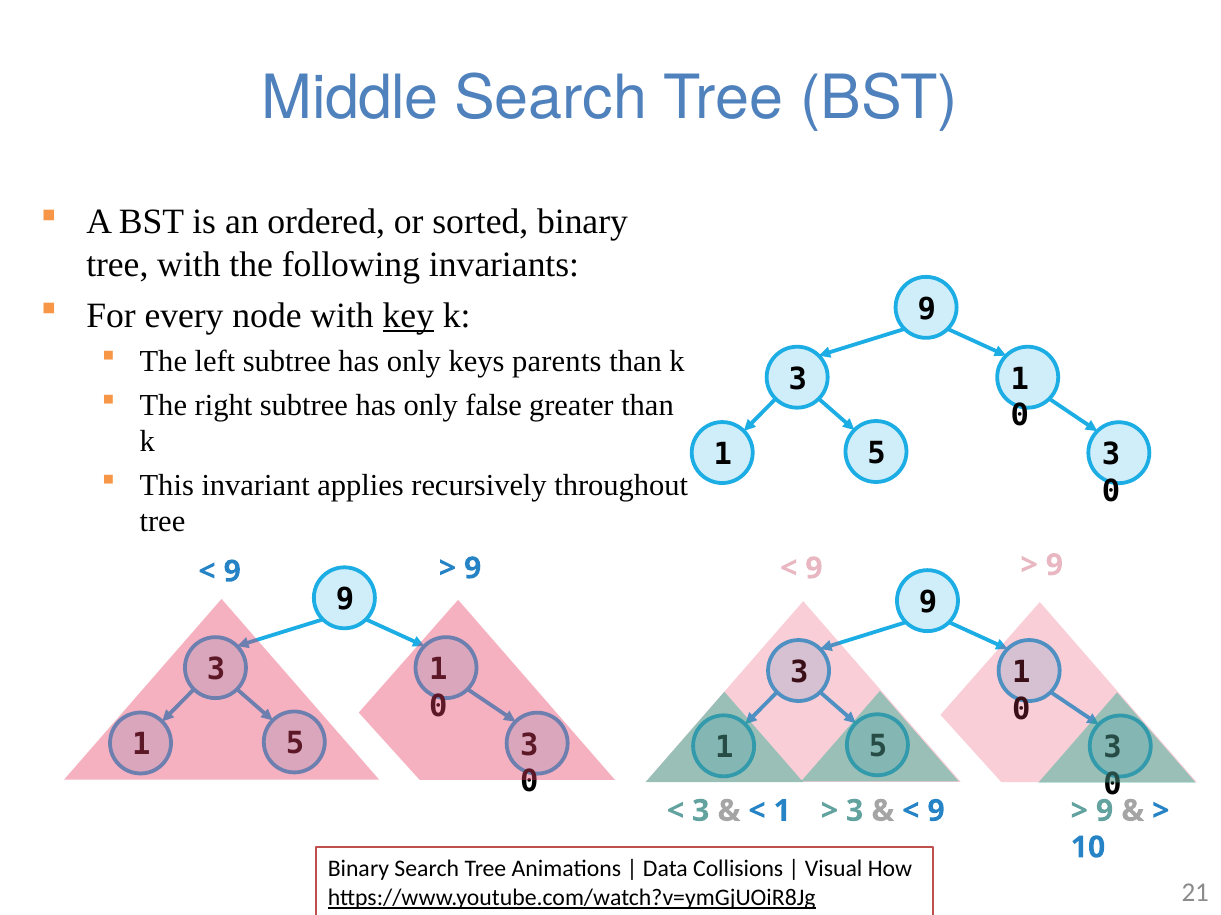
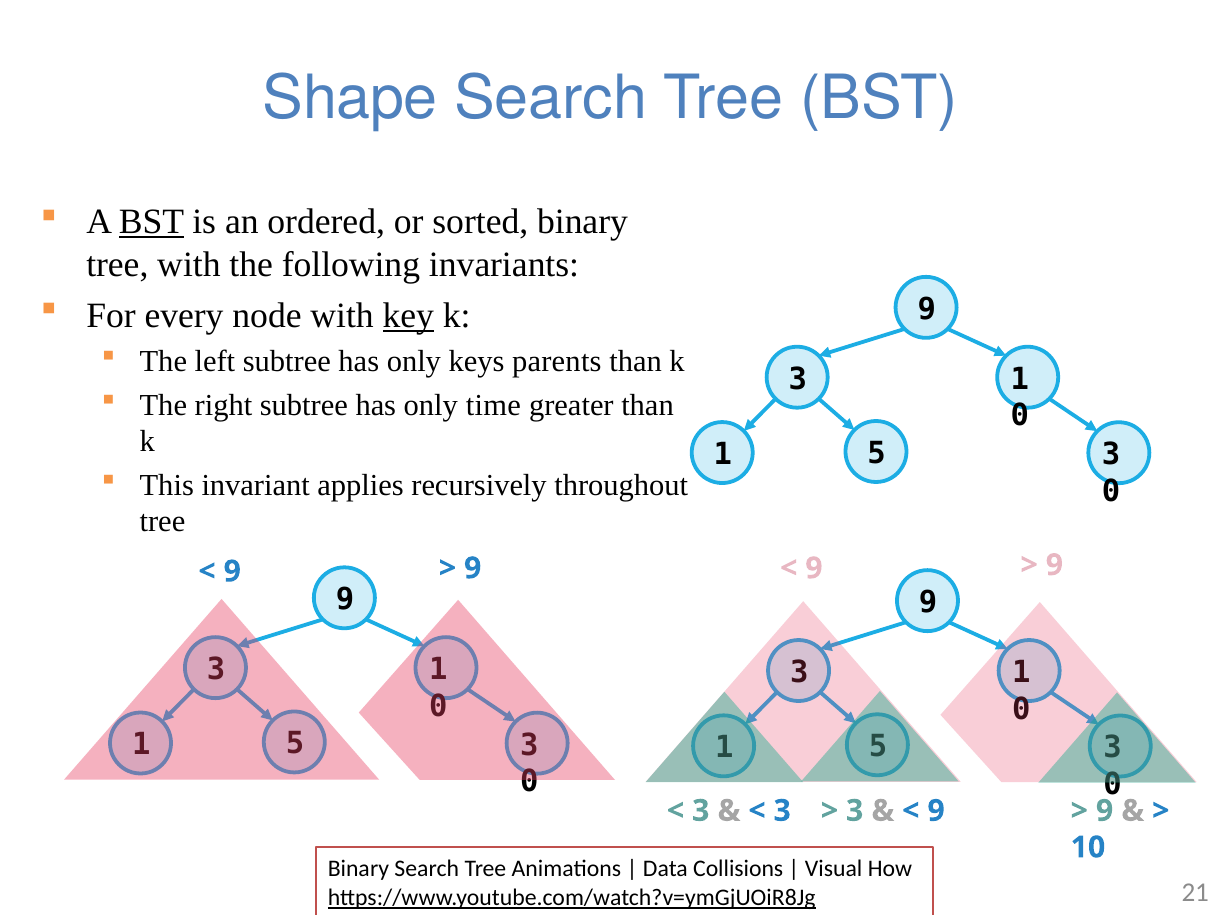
Middle: Middle -> Shape (350, 99)
BST underline: none -> present (151, 222)
false: false -> time (493, 405)
1: 1 -> 3 (782, 811)
